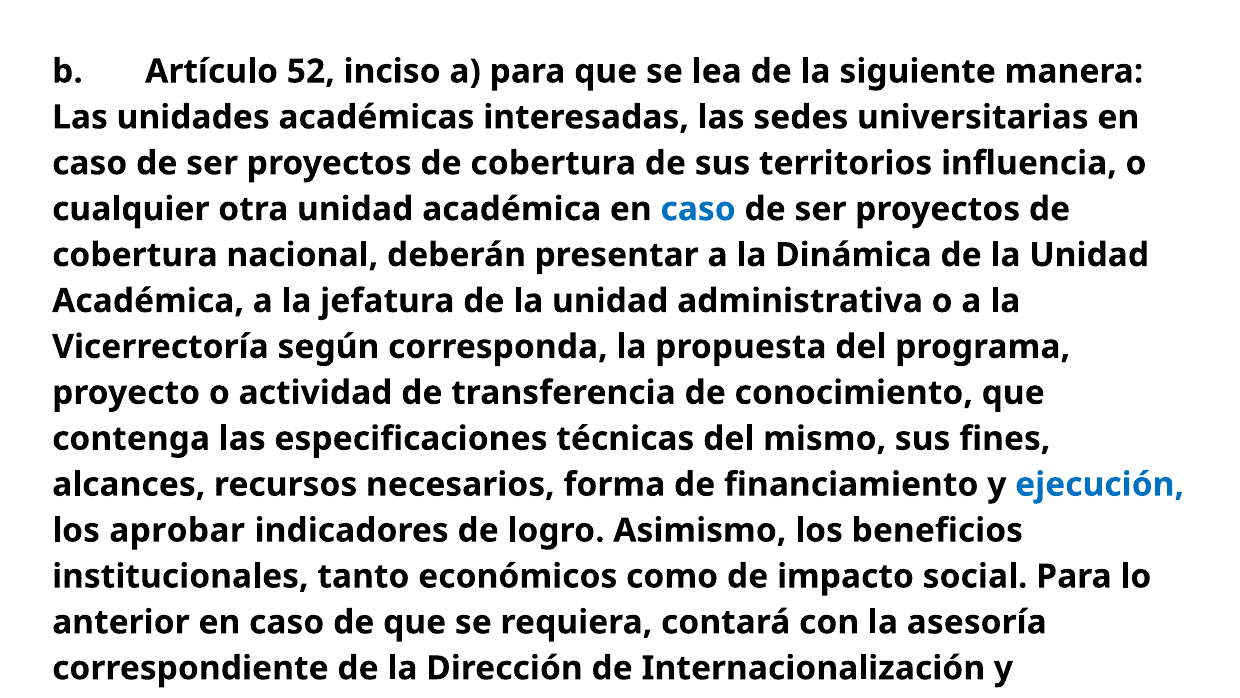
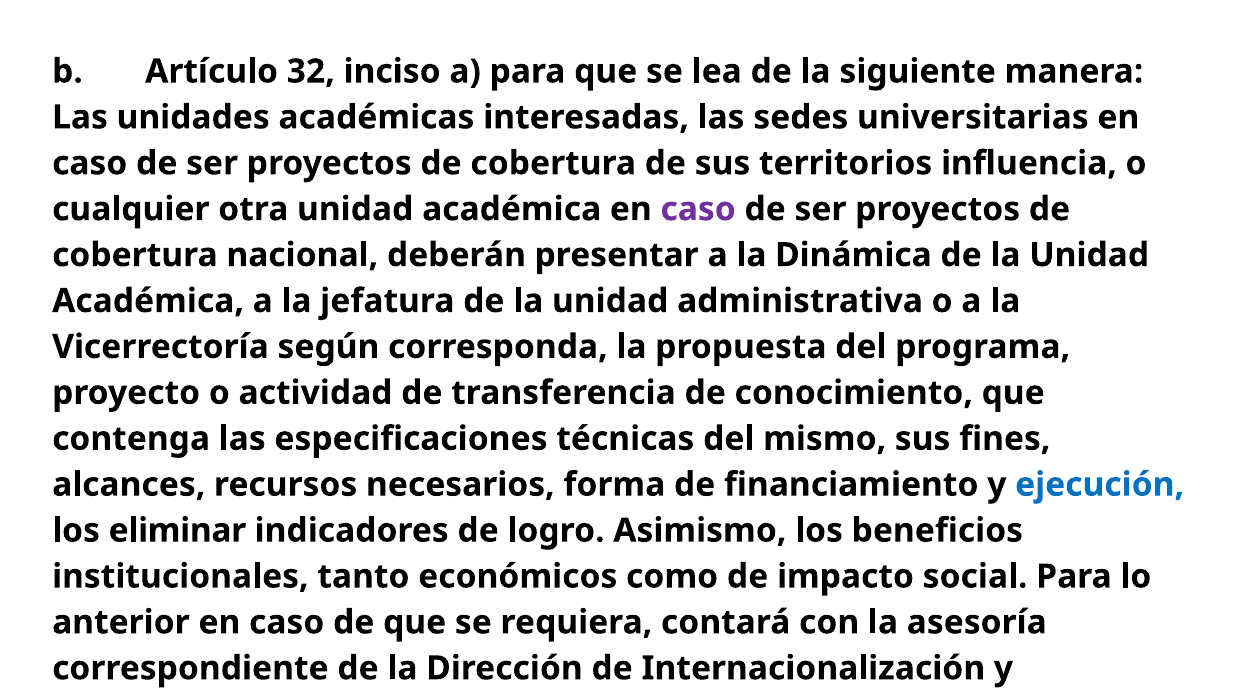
52: 52 -> 32 (311, 71)
caso colour: blue -> purple (698, 209)
aprobar: aprobar -> eliminar (177, 530)
